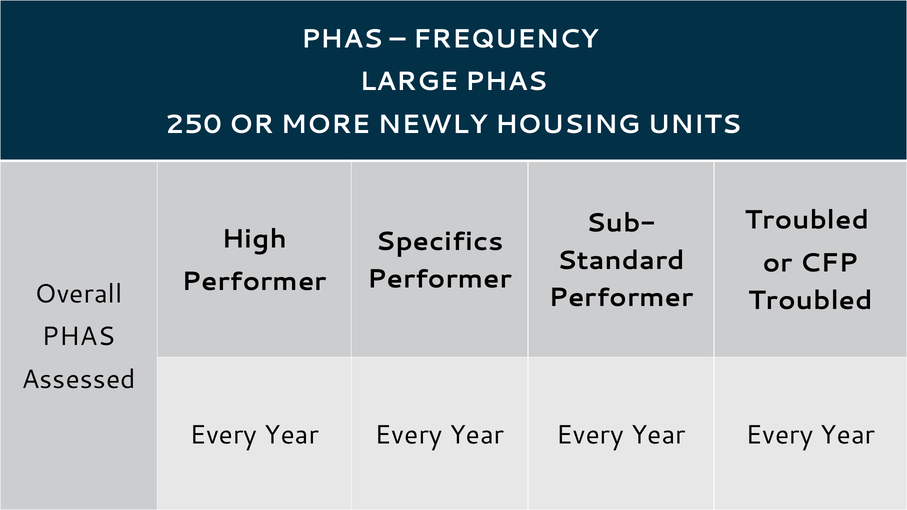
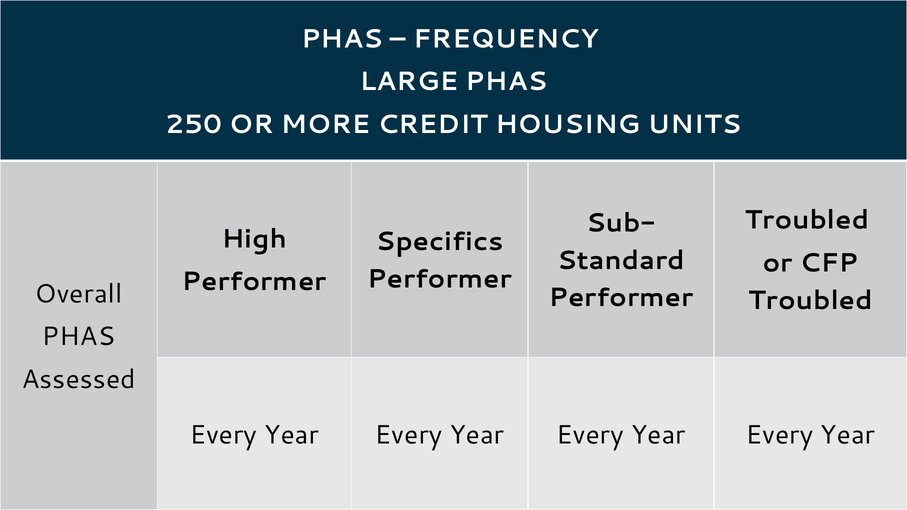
NEWLY: NEWLY -> CREDIT (433, 125)
